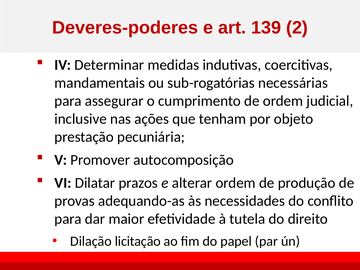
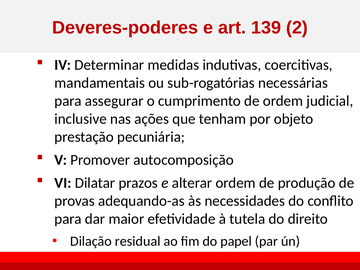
licitação: licitação -> residual (138, 241)
